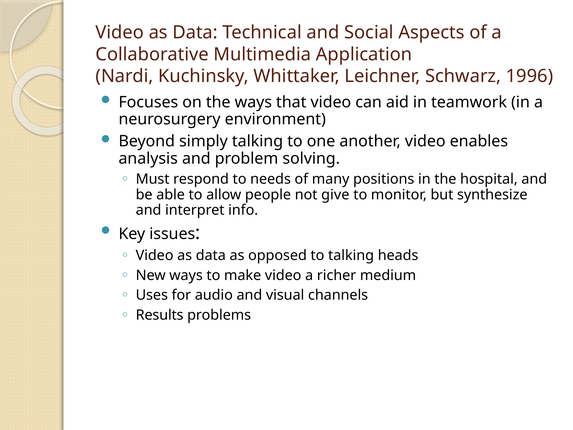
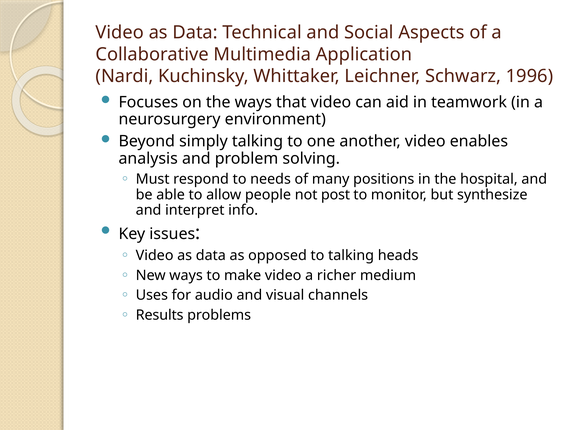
give: give -> post (335, 195)
